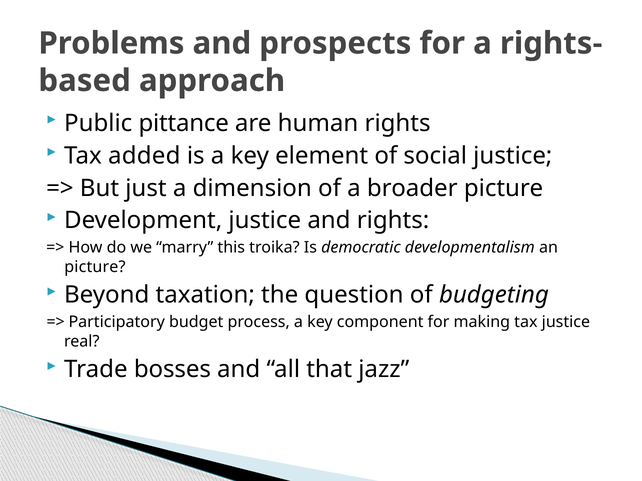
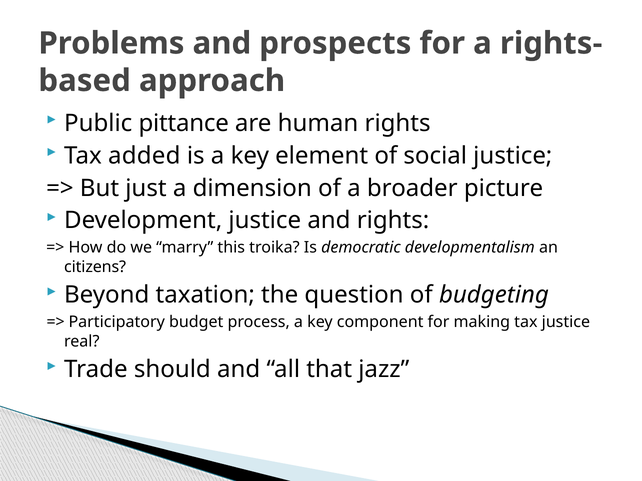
picture: picture -> citizens (95, 267)
bosses: bosses -> should (172, 370)
